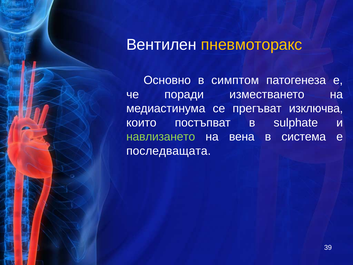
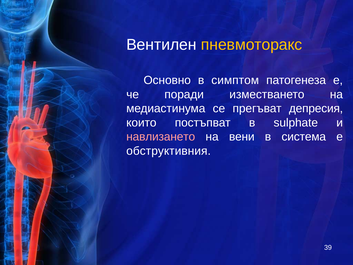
изключва: изключва -> депресия (316, 108)
навлизането colour: light green -> pink (161, 137)
вена: вена -> вени (242, 137)
последващата: последващата -> обструктивния (169, 151)
